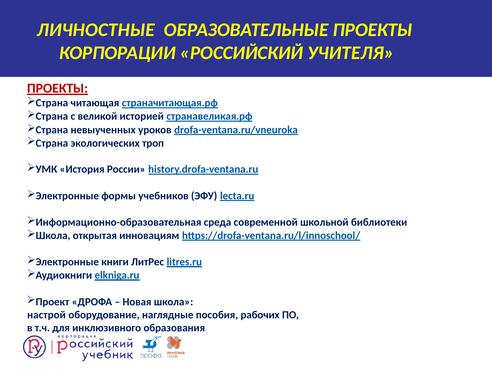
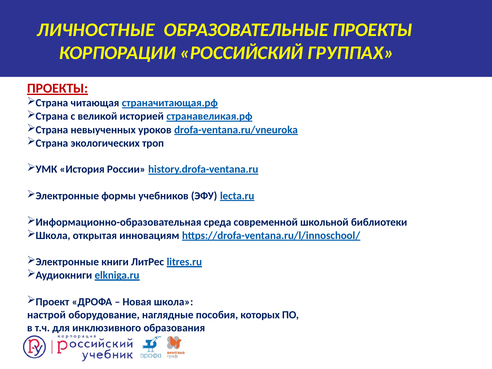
УЧИТЕЛЯ: УЧИТЕЛЯ -> ГРУППАХ (351, 53)
рабочих: рабочих -> которых (260, 315)
